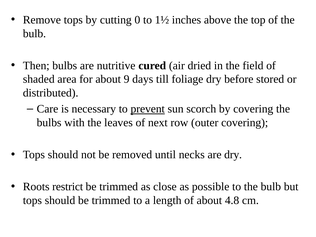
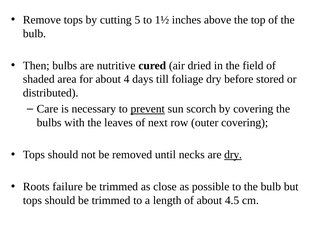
0: 0 -> 5 (137, 20)
9: 9 -> 4 (127, 79)
dry underline: none -> present (233, 155)
restrict: restrict -> failure (68, 187)
4.8: 4.8 -> 4.5 (232, 200)
